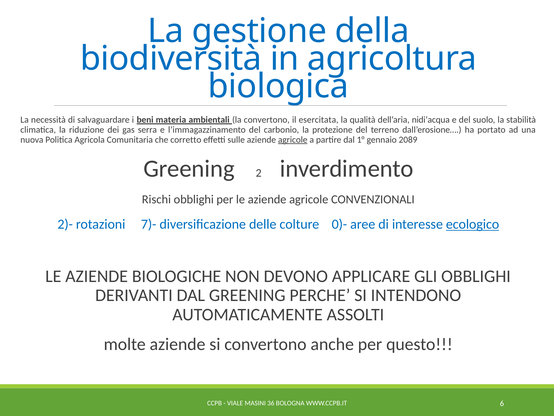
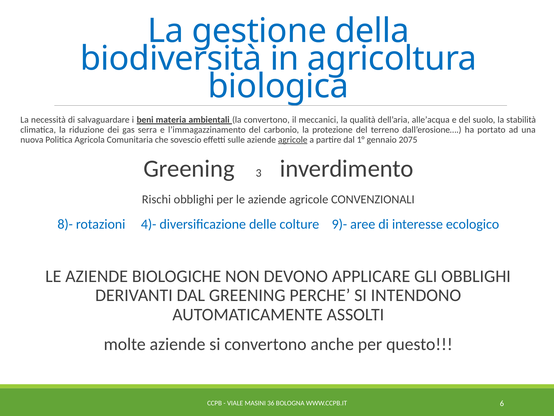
esercitata: esercitata -> meccanici (319, 120)
nidi’acqua: nidi’acqua -> alle’acqua (431, 120)
corretto: corretto -> sovescio (186, 139)
2089: 2089 -> 2075 (408, 139)
2: 2 -> 3 (259, 173)
2)-: 2)- -> 8)- (65, 224)
7)-: 7)- -> 4)- (149, 224)
0)-: 0)- -> 9)- (339, 224)
ecologico underline: present -> none (473, 224)
